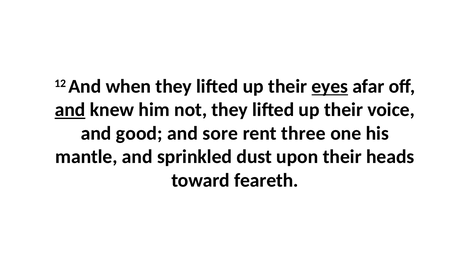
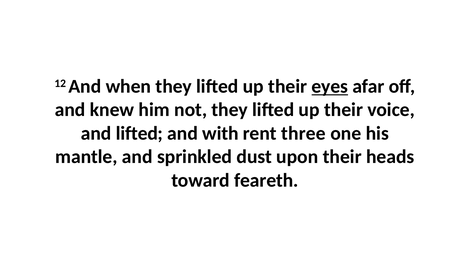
and underline: present -> none (70, 110)
and good: good -> lifted (139, 134)
sore: sore -> with (220, 134)
